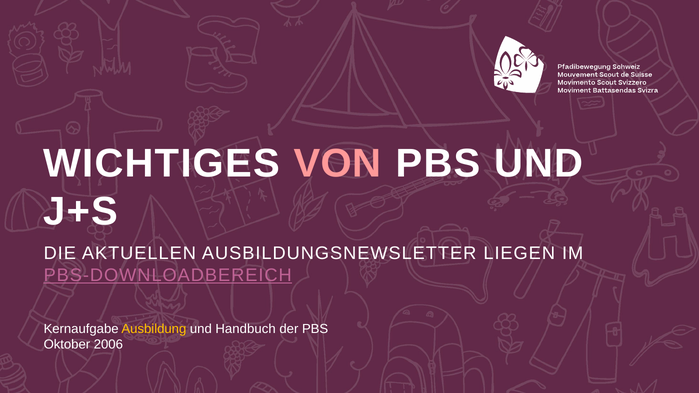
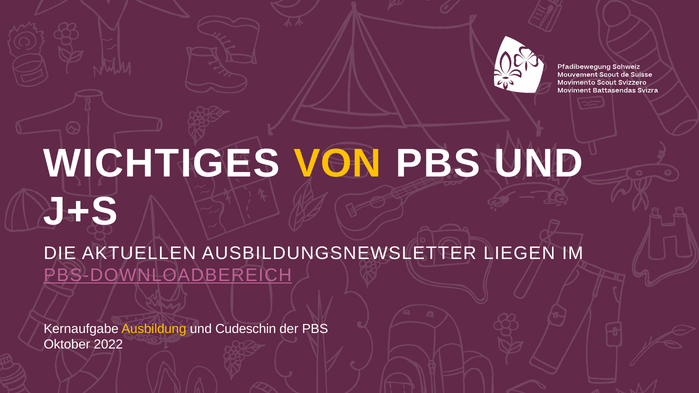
VON colour: pink -> yellow (338, 164)
Handbuch: Handbuch -> Cudeschin (246, 329)
2006: 2006 -> 2022 (108, 345)
